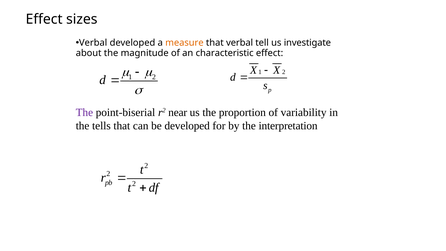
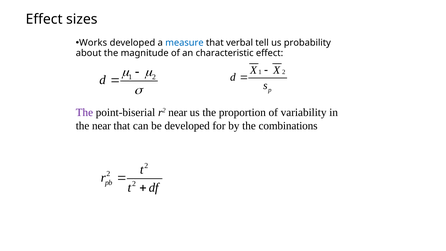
Verbal: Verbal -> Works (93, 43)
measure colour: orange -> blue (184, 43)
investigate: investigate -> probability (307, 43)
the tells: tells -> near (101, 126)
interpretation: interpretation -> combinations (288, 126)
